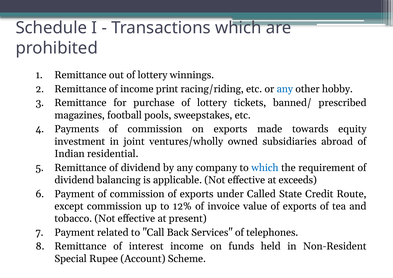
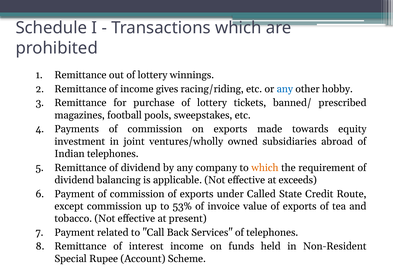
print: print -> gives (167, 89)
Indian residential: residential -> telephones (113, 154)
which colour: blue -> orange (265, 168)
12%: 12% -> 53% (182, 206)
